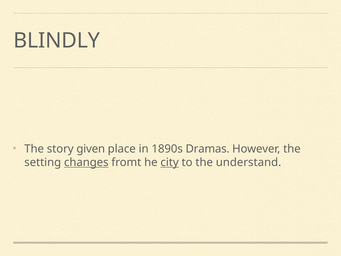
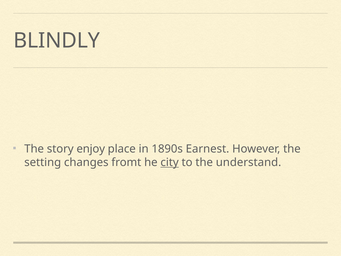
given: given -> enjoy (91, 149)
Dramas: Dramas -> Earnest (207, 149)
changes underline: present -> none (86, 162)
